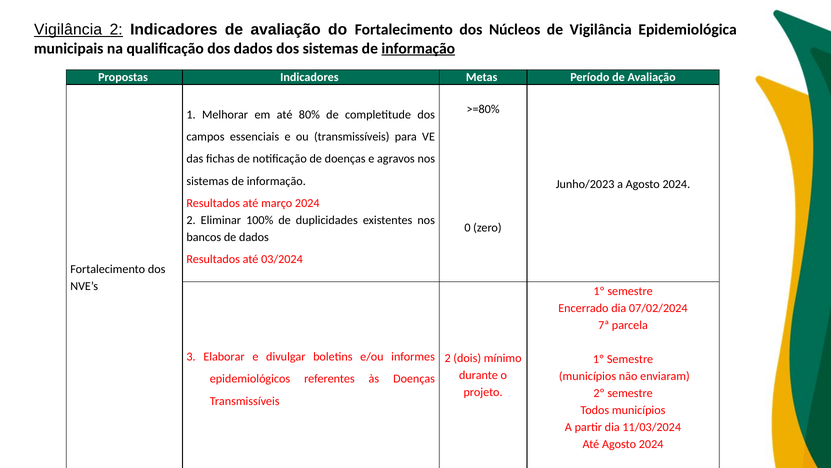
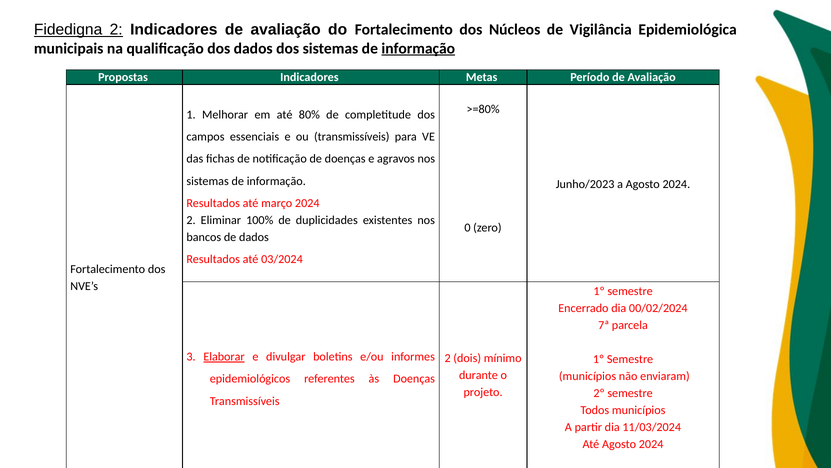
Vigilância: Vigilância -> Fidedigna (68, 30)
07/02/2024: 07/02/2024 -> 00/02/2024 (658, 308)
Elaborar underline: none -> present (224, 356)
